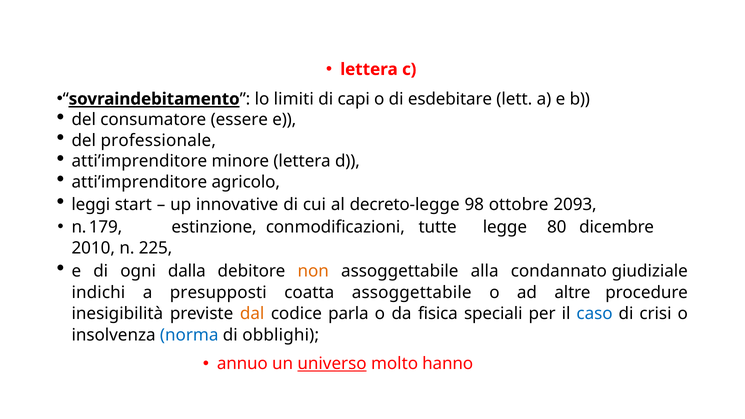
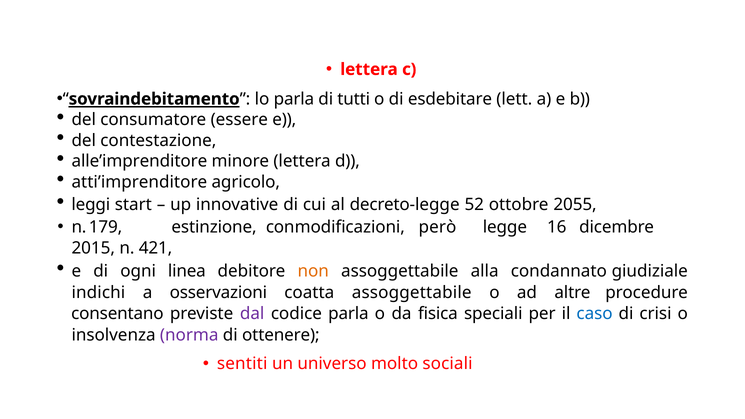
lo limiti: limiti -> parla (294, 99)
capi: capi -> tutti (354, 99)
professionale: professionale -> contestazione (158, 141)
atti’imprenditore: atti’imprenditore -> alle’imprenditore (139, 161)
98: 98 -> 52 (474, 204)
2093: 2093 -> 2055 (575, 204)
tutte: tutte -> però (438, 227)
80: 80 -> 16 (557, 227)
2010: 2010 -> 2015 (93, 248)
225: 225 -> 421 (156, 248)
dalla: dalla -> linea (187, 271)
presupposti: presupposti -> osservazioni (218, 292)
inesigibilità: inesigibilità -> consentano (117, 314)
dal colour: orange -> purple (252, 314)
norma colour: blue -> purple (189, 335)
obblighi: obblighi -> ottenere (281, 335)
annuo: annuo -> sentiti (242, 364)
universo underline: present -> none (332, 364)
hanno: hanno -> sociali (448, 364)
